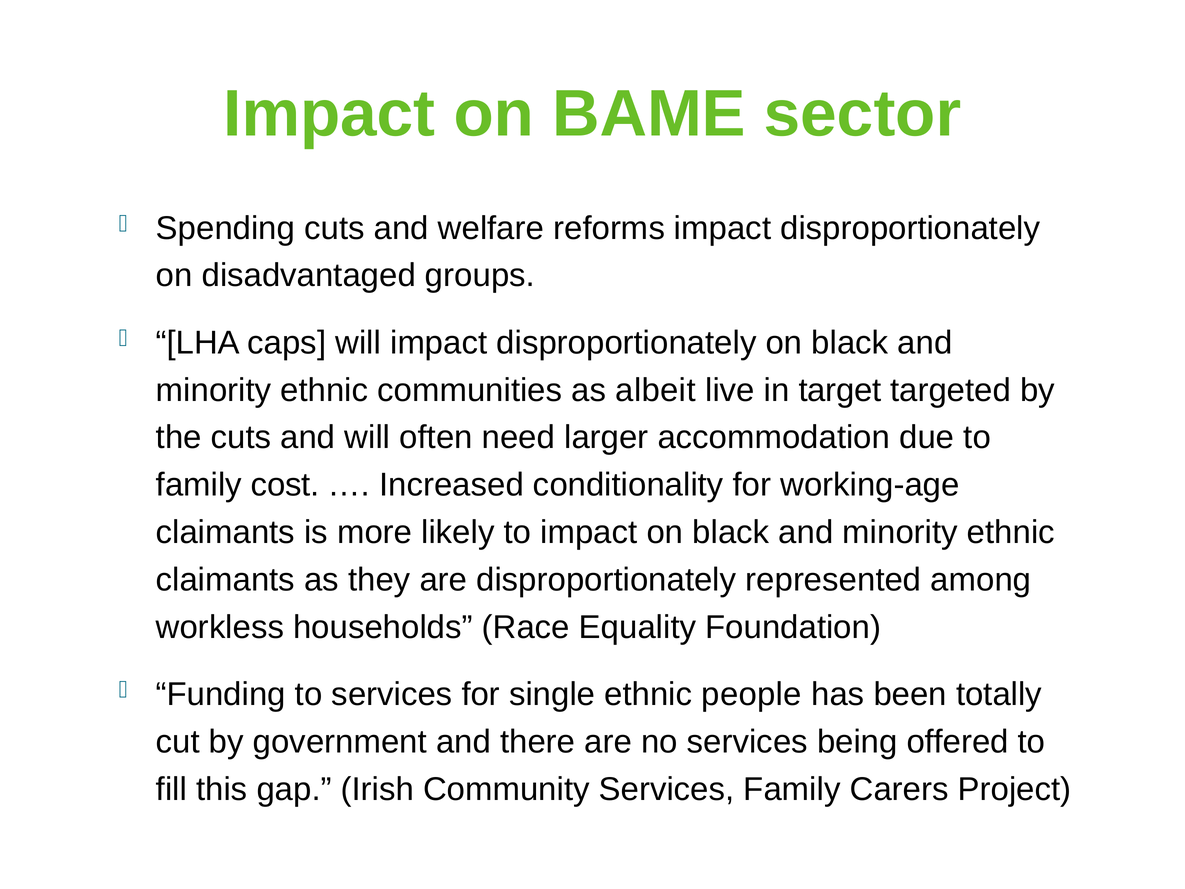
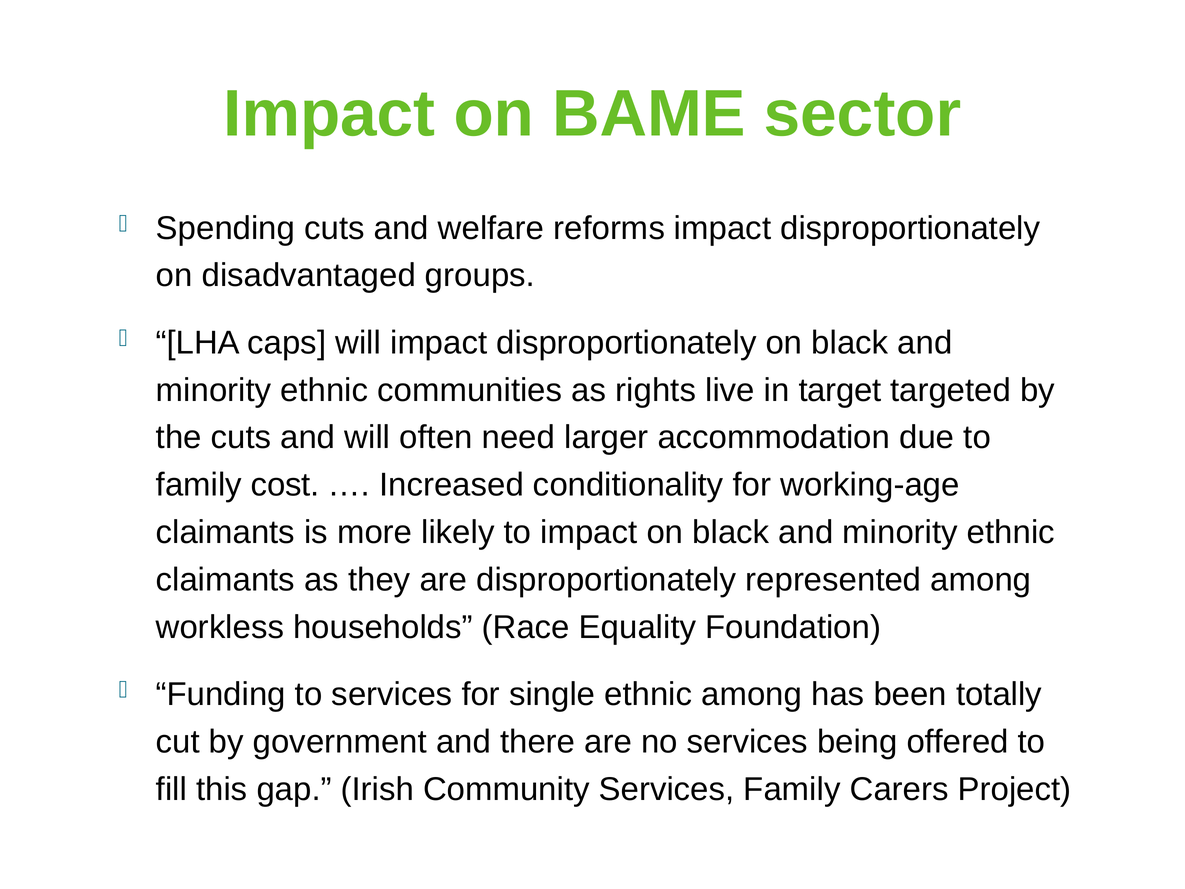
albeit: albeit -> rights (656, 390)
ethnic people: people -> among (752, 694)
